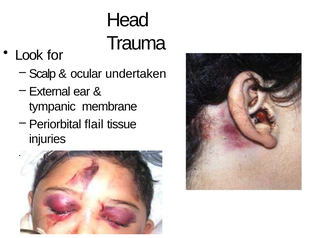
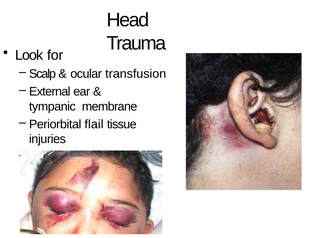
undertaken: undertaken -> transfusion (136, 74)
